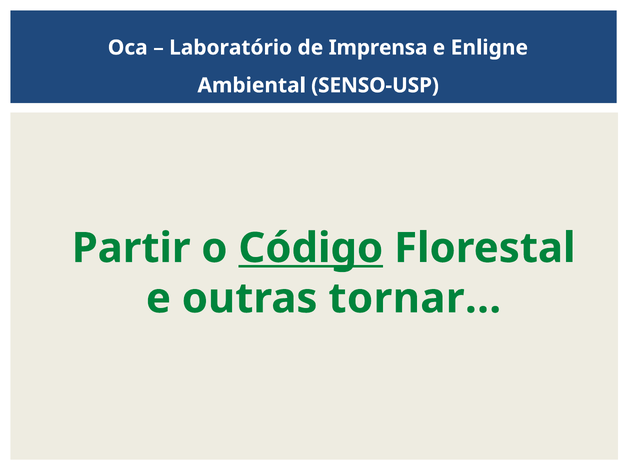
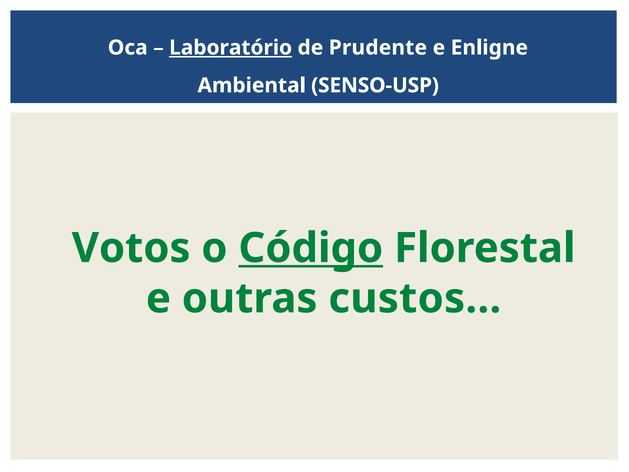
Laboratório underline: none -> present (231, 48)
Imprensa: Imprensa -> Prudente (378, 48)
Partir: Partir -> Votos (131, 248)
tornar: tornar -> custos (415, 298)
